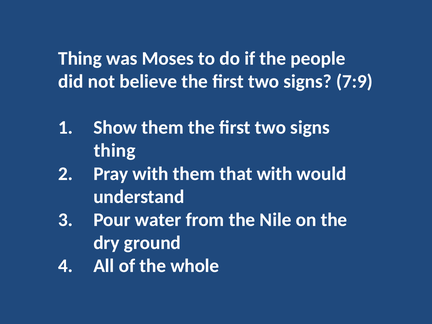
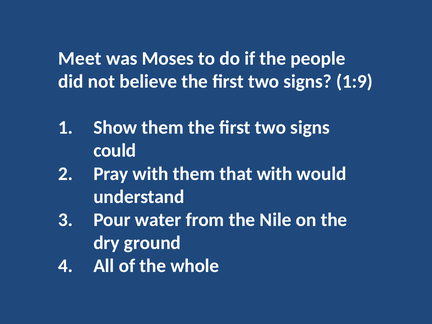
Thing: Thing -> Meet (80, 58)
7:9: 7:9 -> 1:9 (355, 82)
thing: thing -> could (115, 151)
